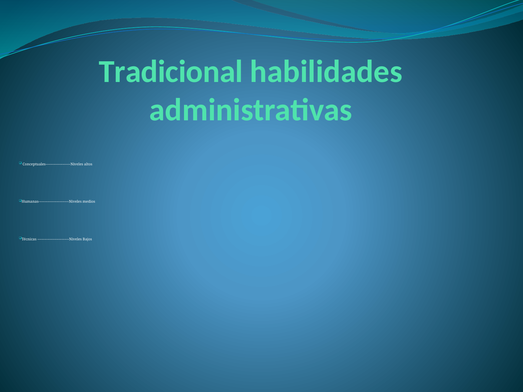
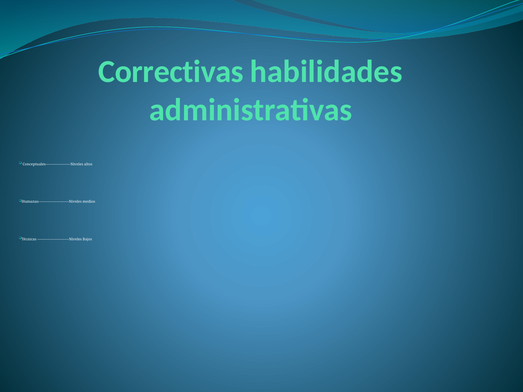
Tradicional: Tradicional -> Correctivas (171, 72)
